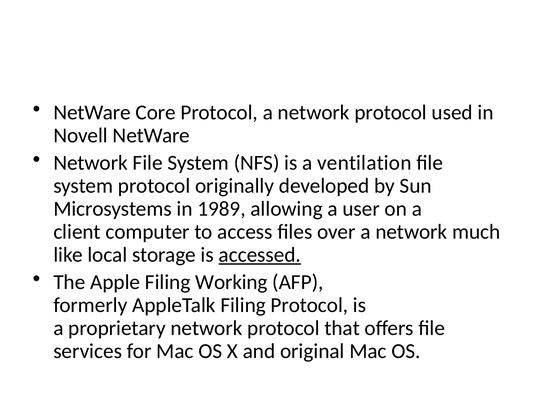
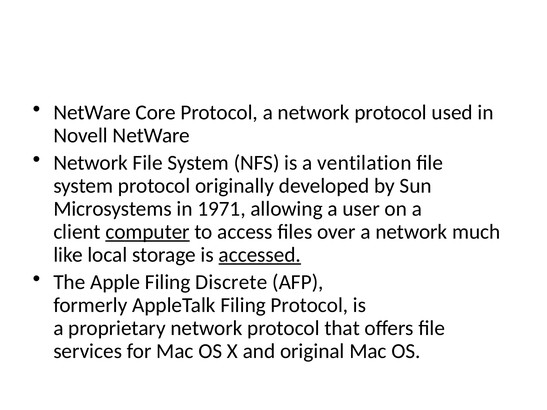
1989: 1989 -> 1971 (222, 209)
computer underline: none -> present (148, 232)
Working: Working -> Discrete (231, 282)
